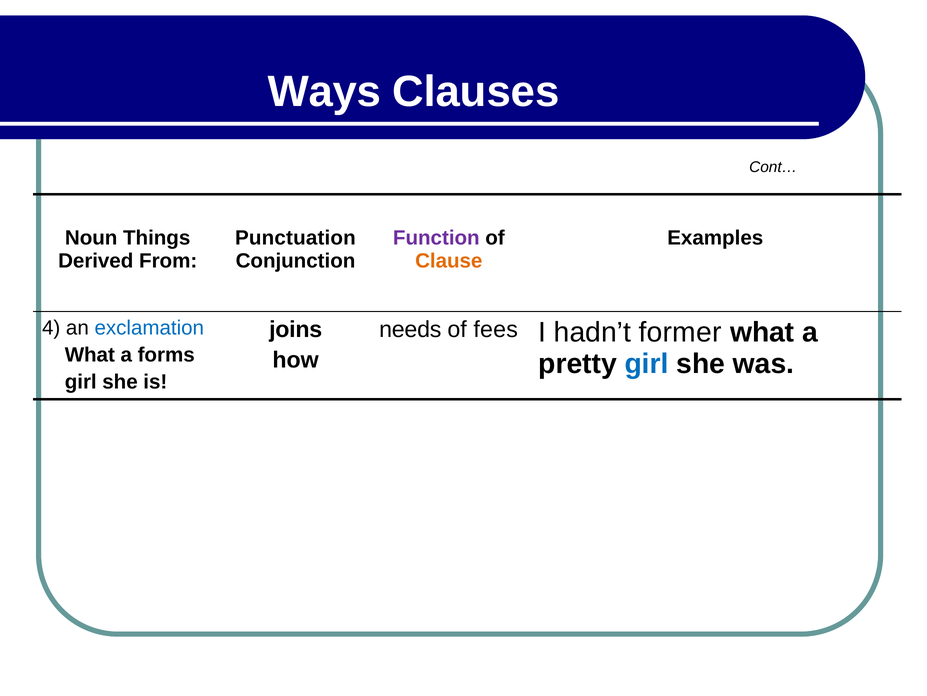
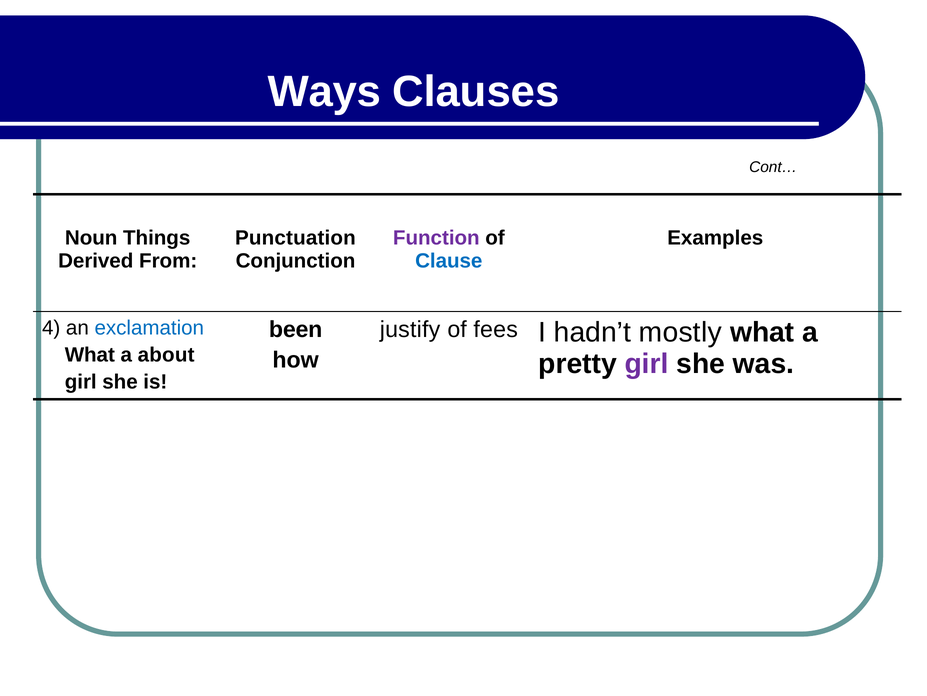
Clause colour: orange -> blue (449, 261)
joins: joins -> been (296, 329)
needs: needs -> justify (410, 329)
former: former -> mostly (680, 332)
forms: forms -> about (166, 354)
girl colour: blue -> purple (647, 364)
